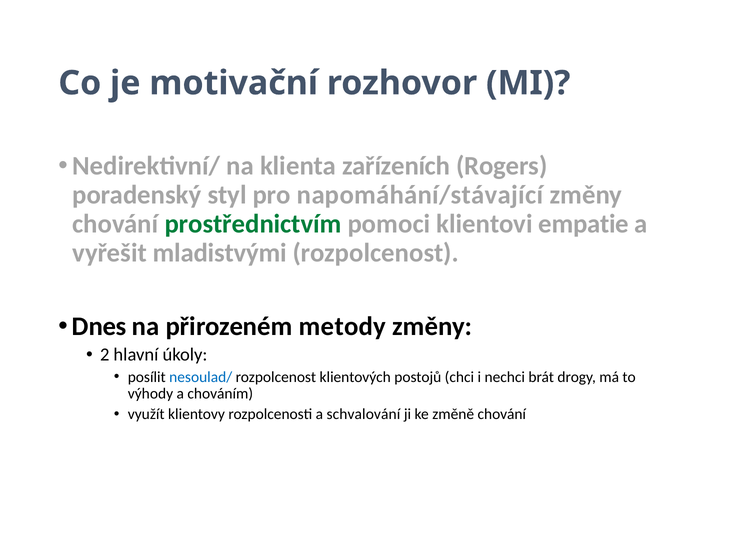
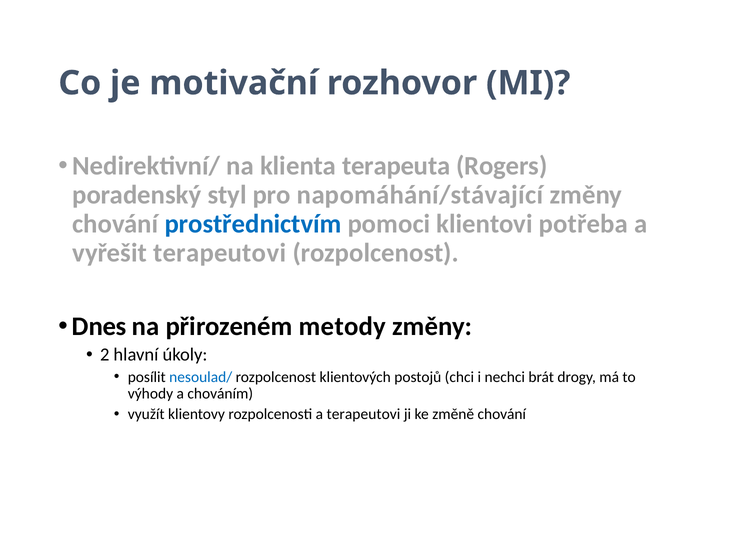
zařízeních: zařízeních -> terapeuta (396, 166)
prostřednictvím colour: green -> blue (253, 224)
empatie: empatie -> potřeba (583, 224)
vyřešit mladistvými: mladistvými -> terapeutovi (220, 253)
a schvalování: schvalování -> terapeutovi (363, 414)
